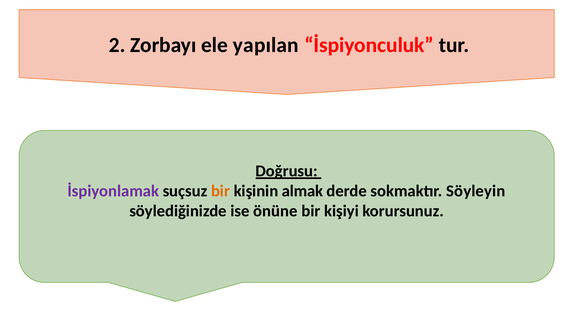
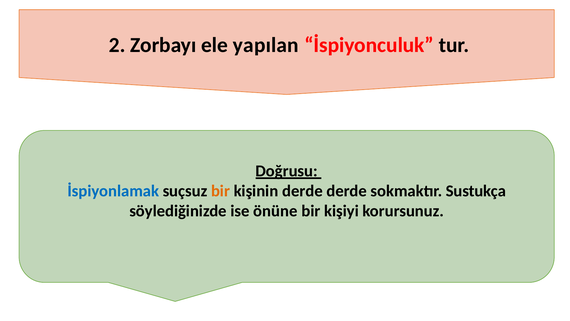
İspiyonlamak colour: purple -> blue (113, 191)
kişinin almak: almak -> derde (302, 191)
Söyleyin: Söyleyin -> Sustukça (476, 191)
